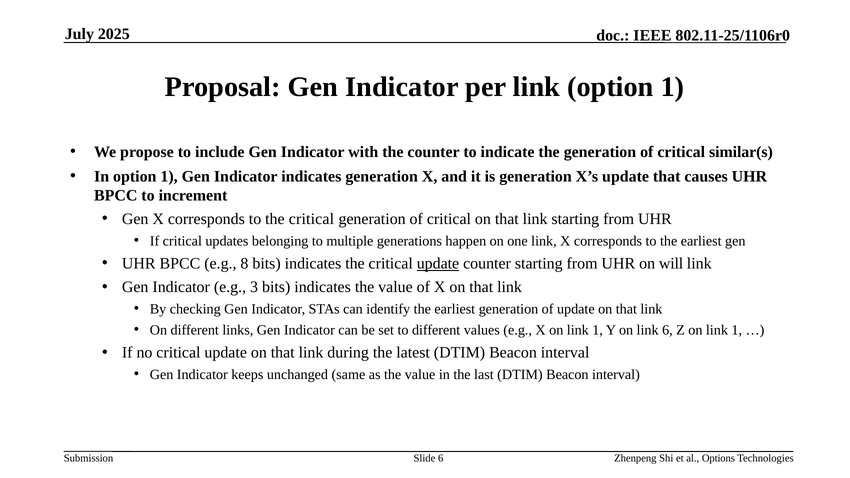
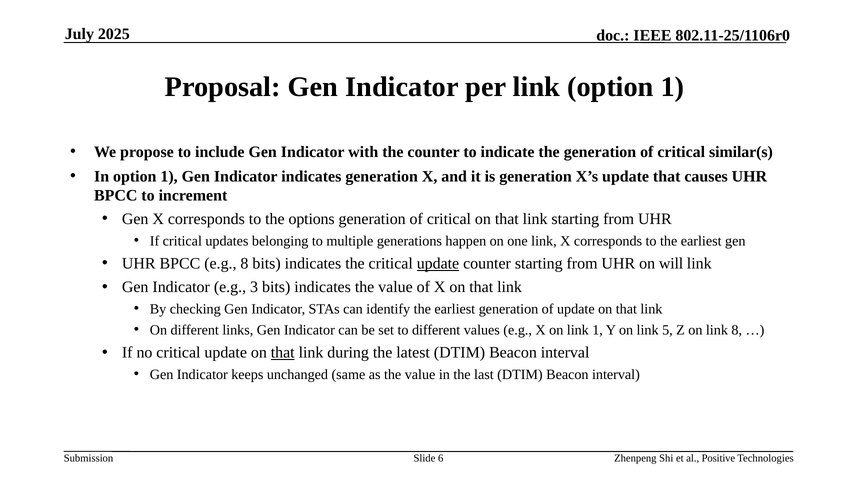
to the critical: critical -> options (312, 219)
link 6: 6 -> 5 (667, 330)
Z on link 1: 1 -> 8 (737, 330)
that underline: none -> present (283, 353)
Options: Options -> Positive (718, 459)
